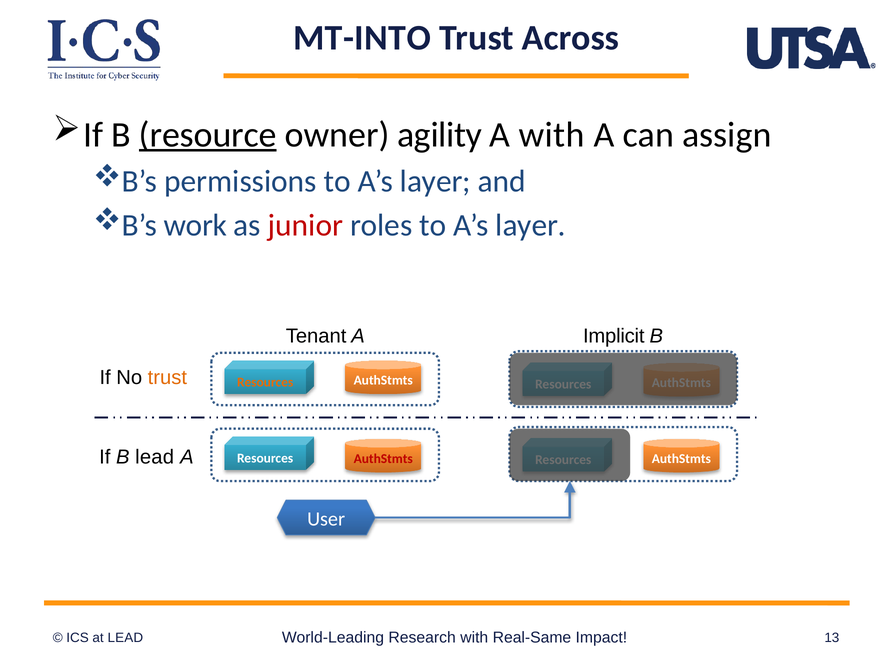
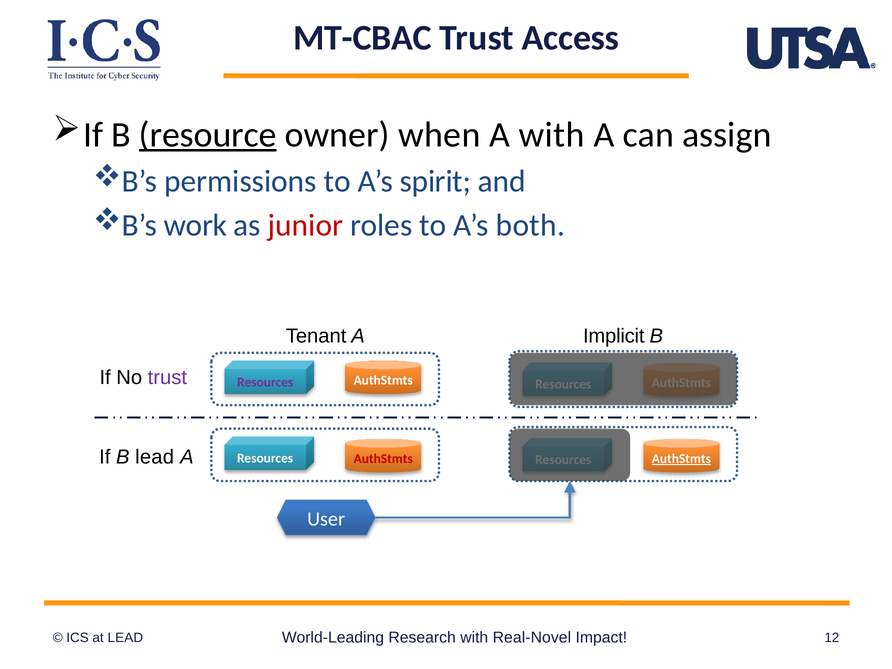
MT-INTO: MT-INTO -> MT-CBAC (362, 38)
Across: Across -> Access (571, 38)
agility: agility -> when (439, 135)
permissions to A’s layer: layer -> spirit (435, 181)
roles to A’s layer: layer -> both (530, 225)
trust colour: orange -> purple (167, 377)
Resources colour: orange -> purple (265, 382)
AuthStmts underline: none -> present (681, 459)
Real-Same: Real-Same -> Real-Novel (532, 638)
13: 13 -> 12 (832, 637)
